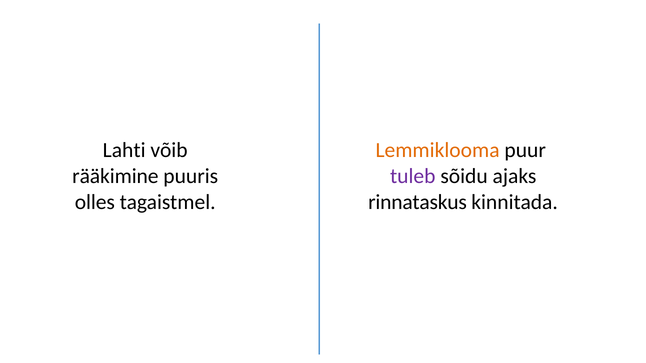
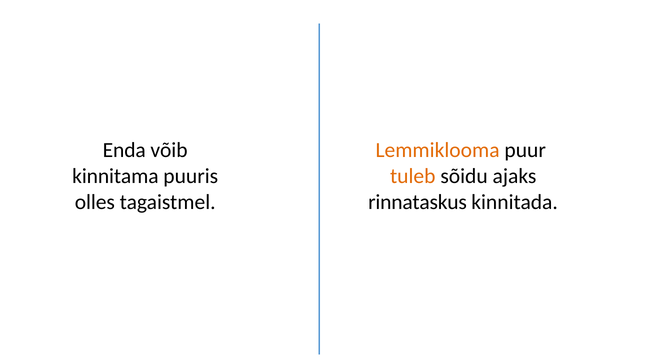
Lahti: Lahti -> Enda (124, 150)
rääkimine: rääkimine -> kinnitama (115, 176)
tuleb colour: purple -> orange (413, 176)
